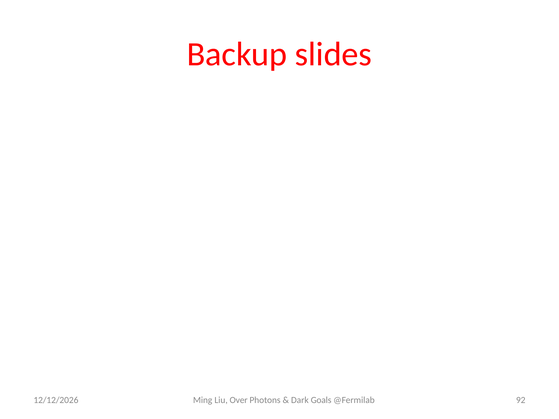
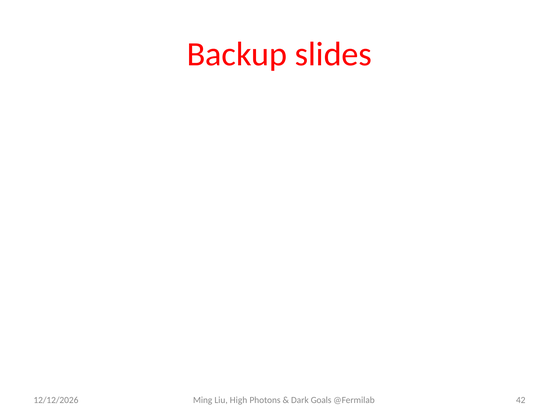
Over: Over -> High (239, 400)
92: 92 -> 42 (521, 400)
